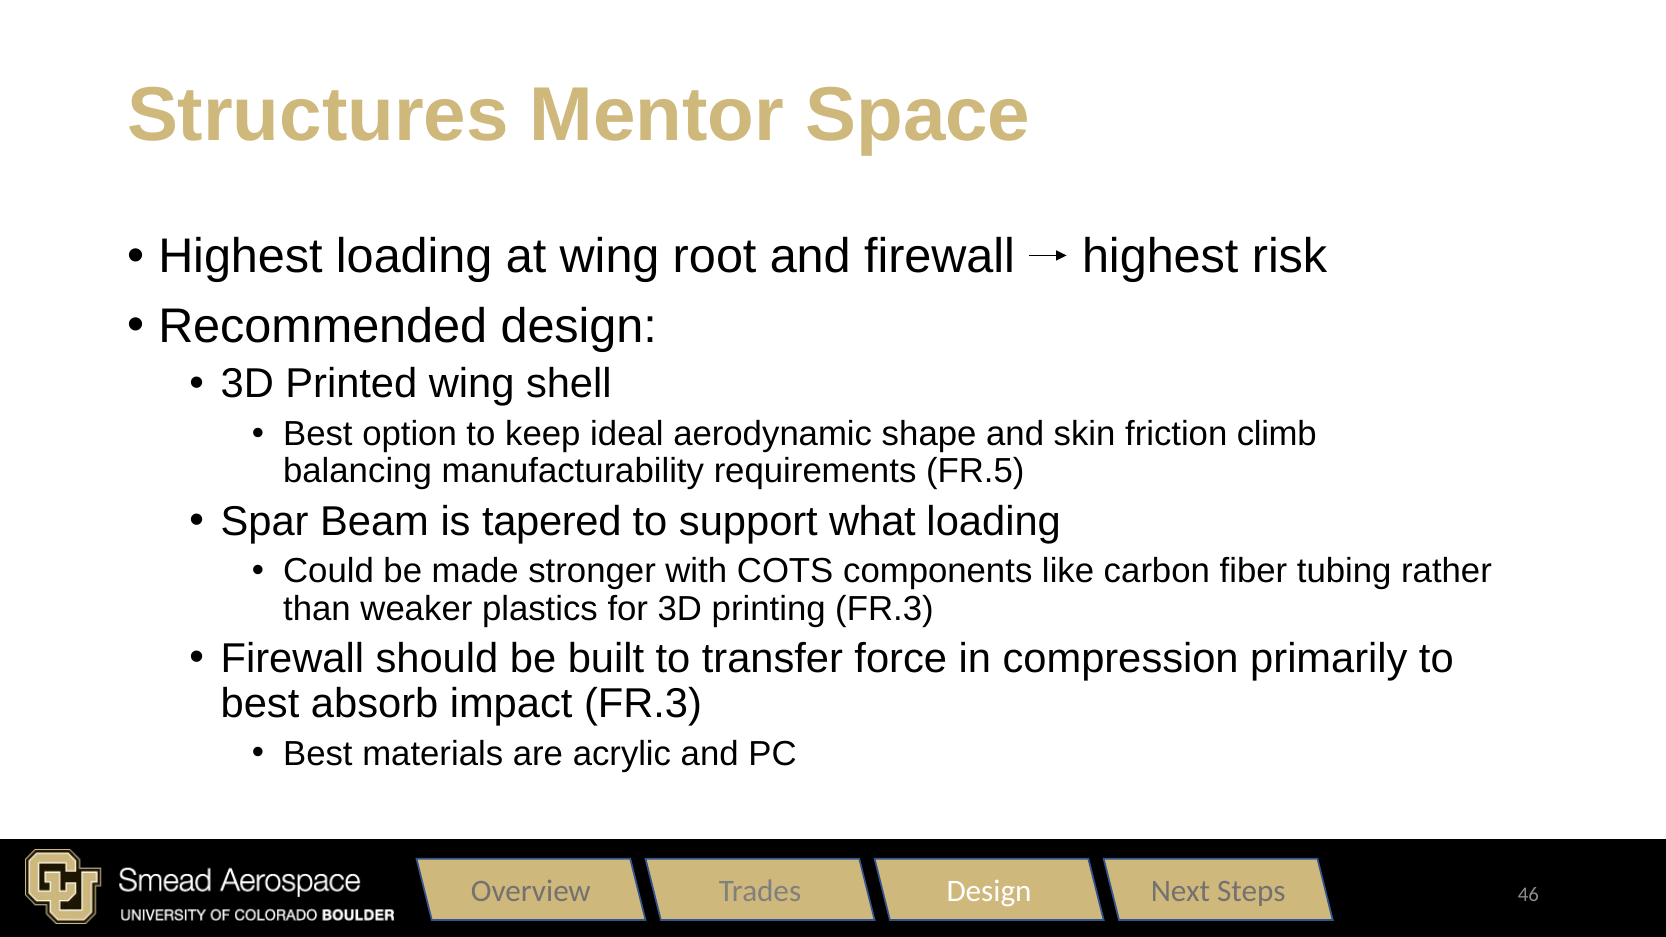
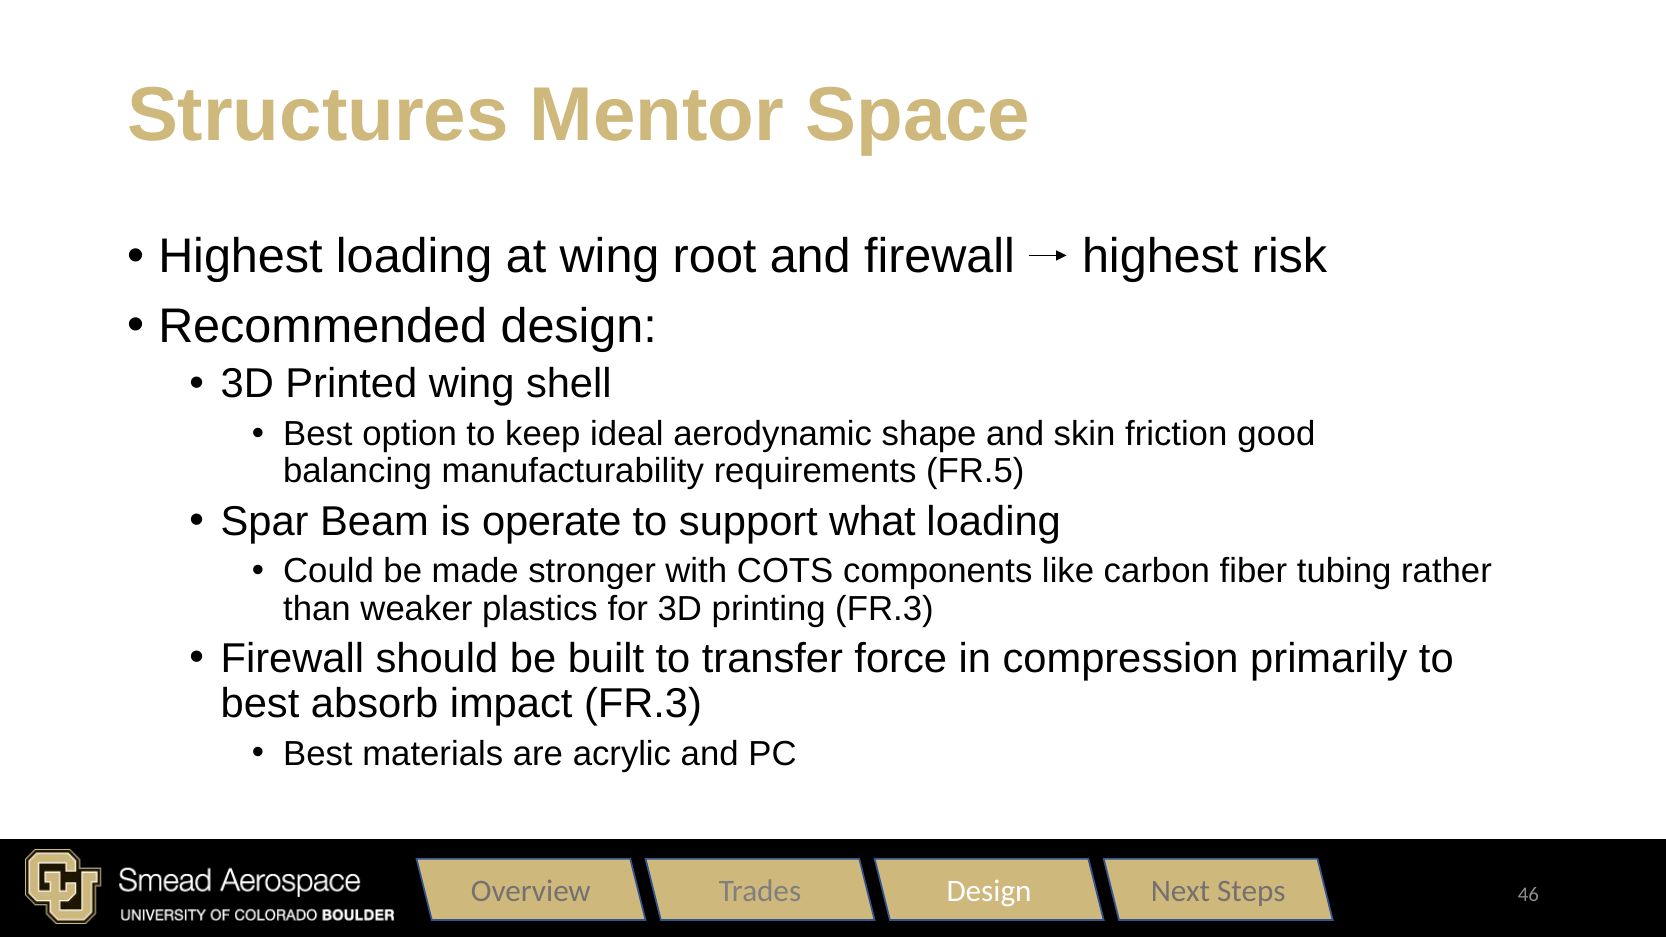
climb: climb -> good (1276, 434)
tapered: tapered -> operate (552, 521)
